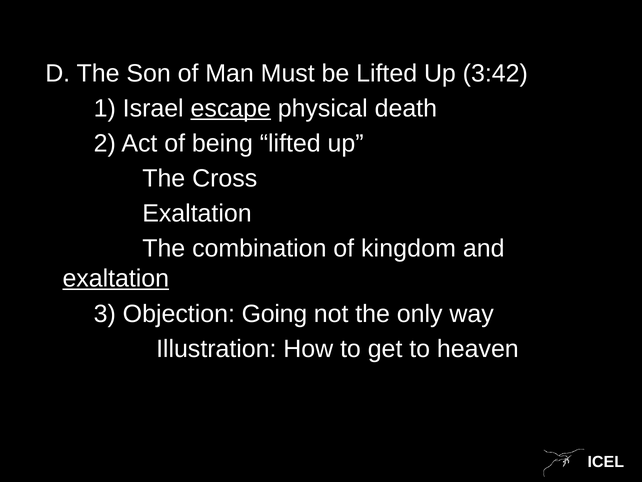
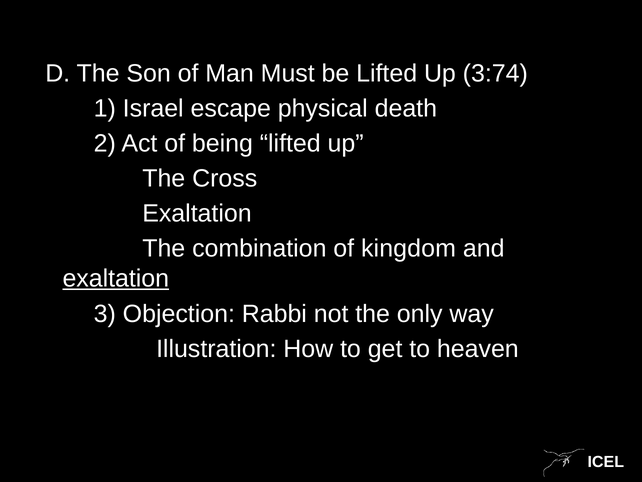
3:42: 3:42 -> 3:74 (495, 74)
escape underline: present -> none (231, 109)
Going: Going -> Rabbi (274, 313)
